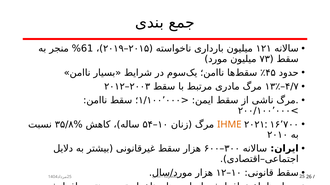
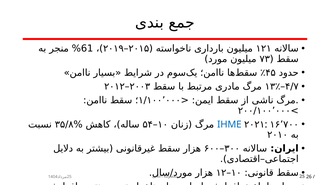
IHME colour: orange -> blue (229, 125)
